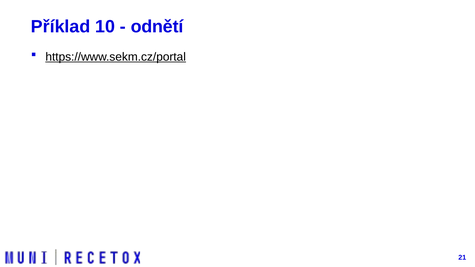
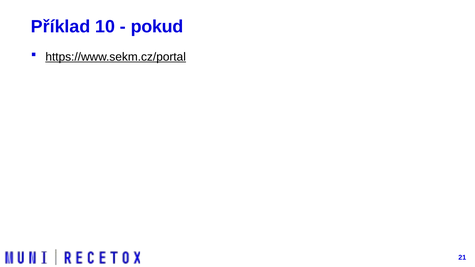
odnětí: odnětí -> pokud (157, 27)
